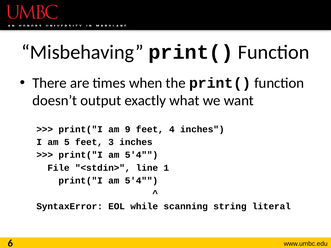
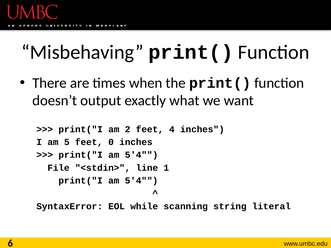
9: 9 -> 2 (128, 129)
3: 3 -> 0 (111, 142)
